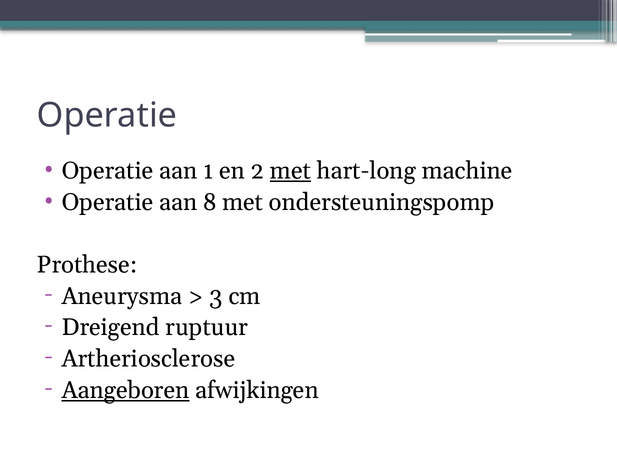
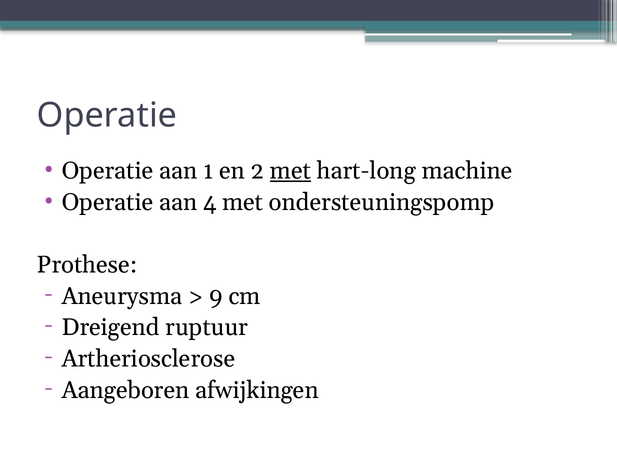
8: 8 -> 4 (210, 202)
3: 3 -> 9 (216, 296)
Aangeboren underline: present -> none (126, 390)
